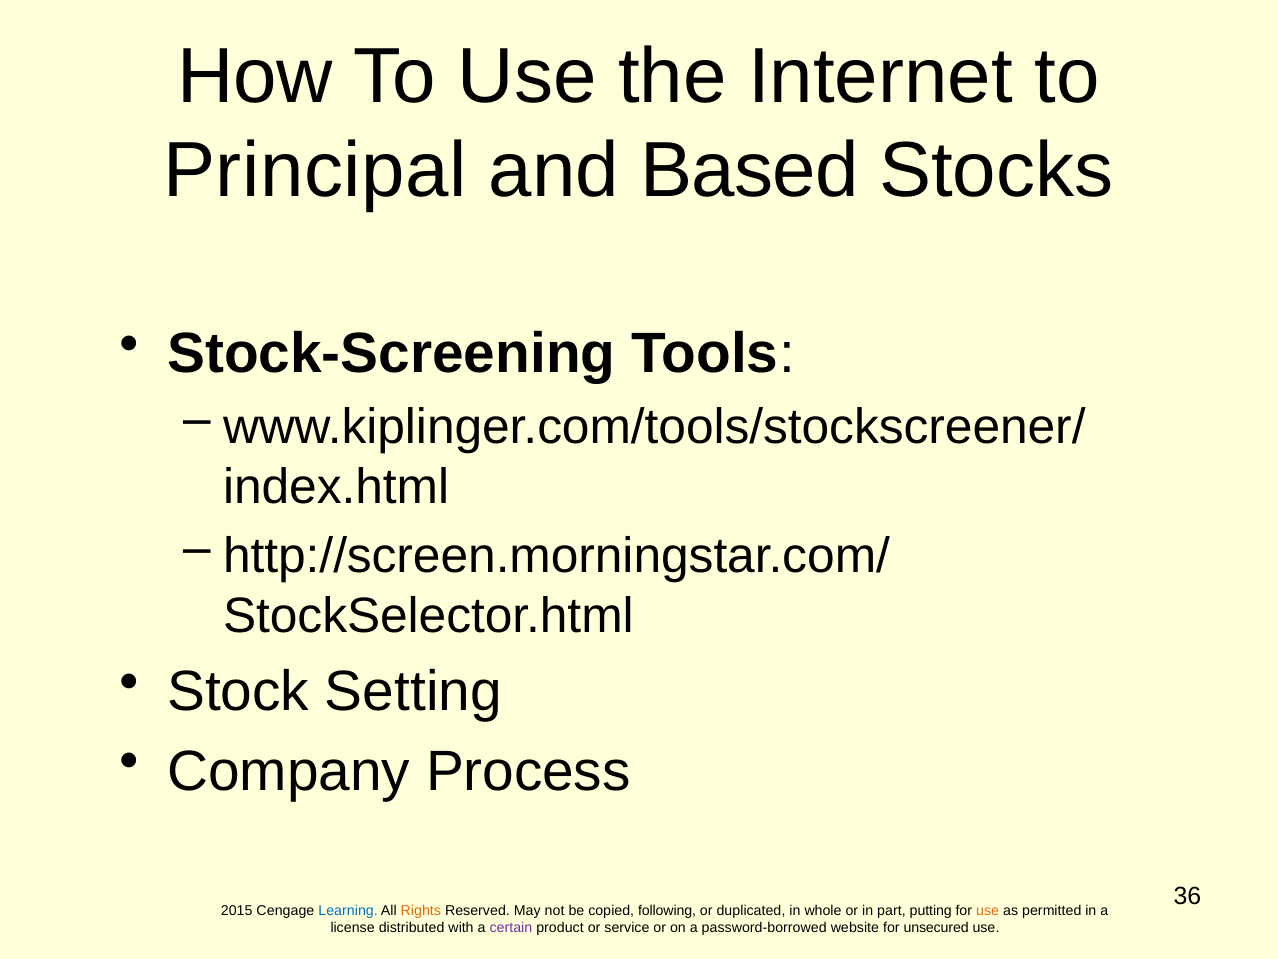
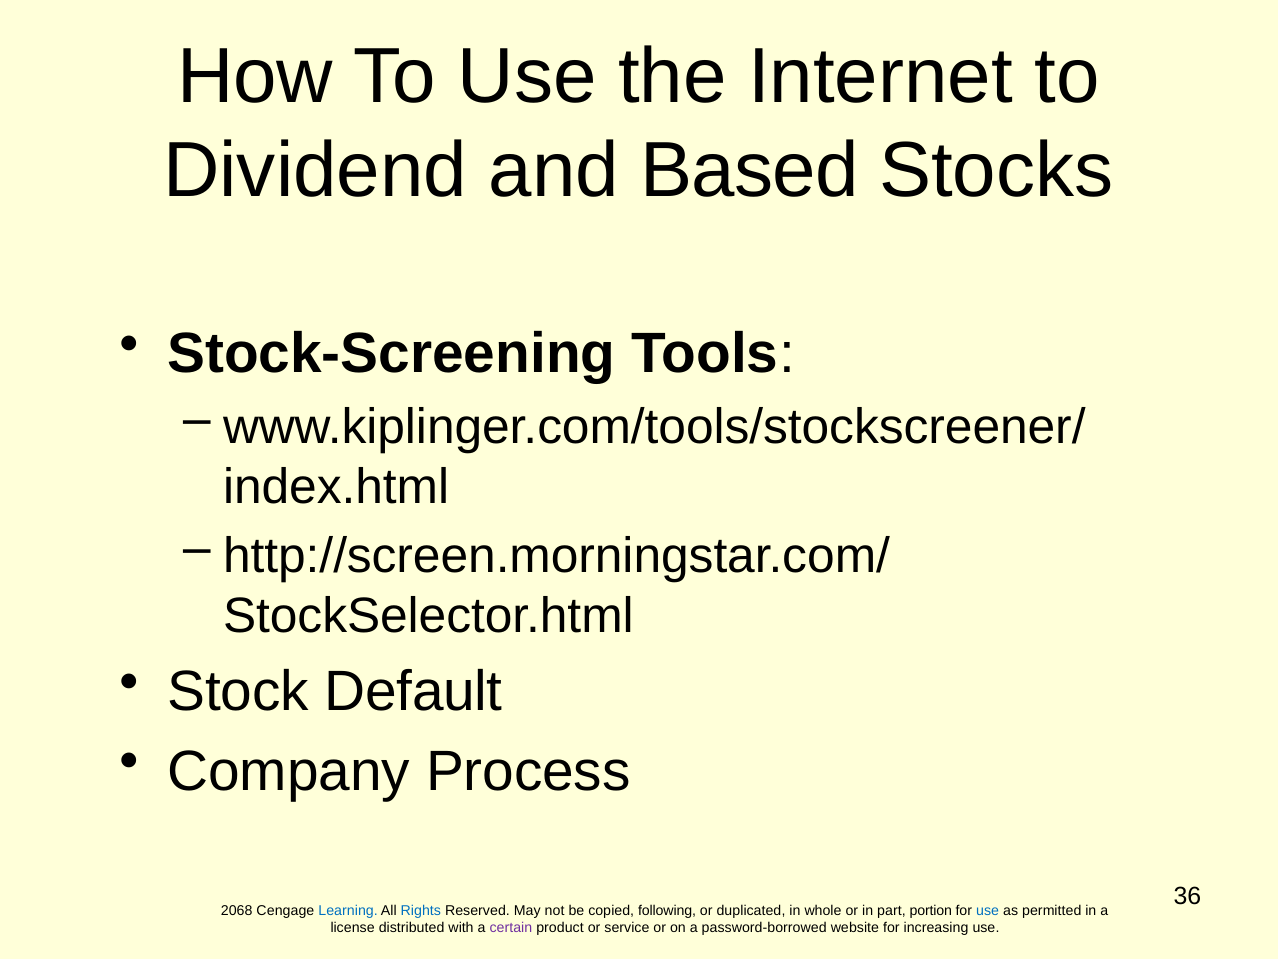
Principal: Principal -> Dividend (315, 171)
Setting: Setting -> Default (414, 691)
2015: 2015 -> 2068 (237, 910)
Rights colour: orange -> blue (421, 910)
putting: putting -> portion (931, 910)
use colour: orange -> blue (988, 910)
unsecured: unsecured -> increasing (936, 928)
